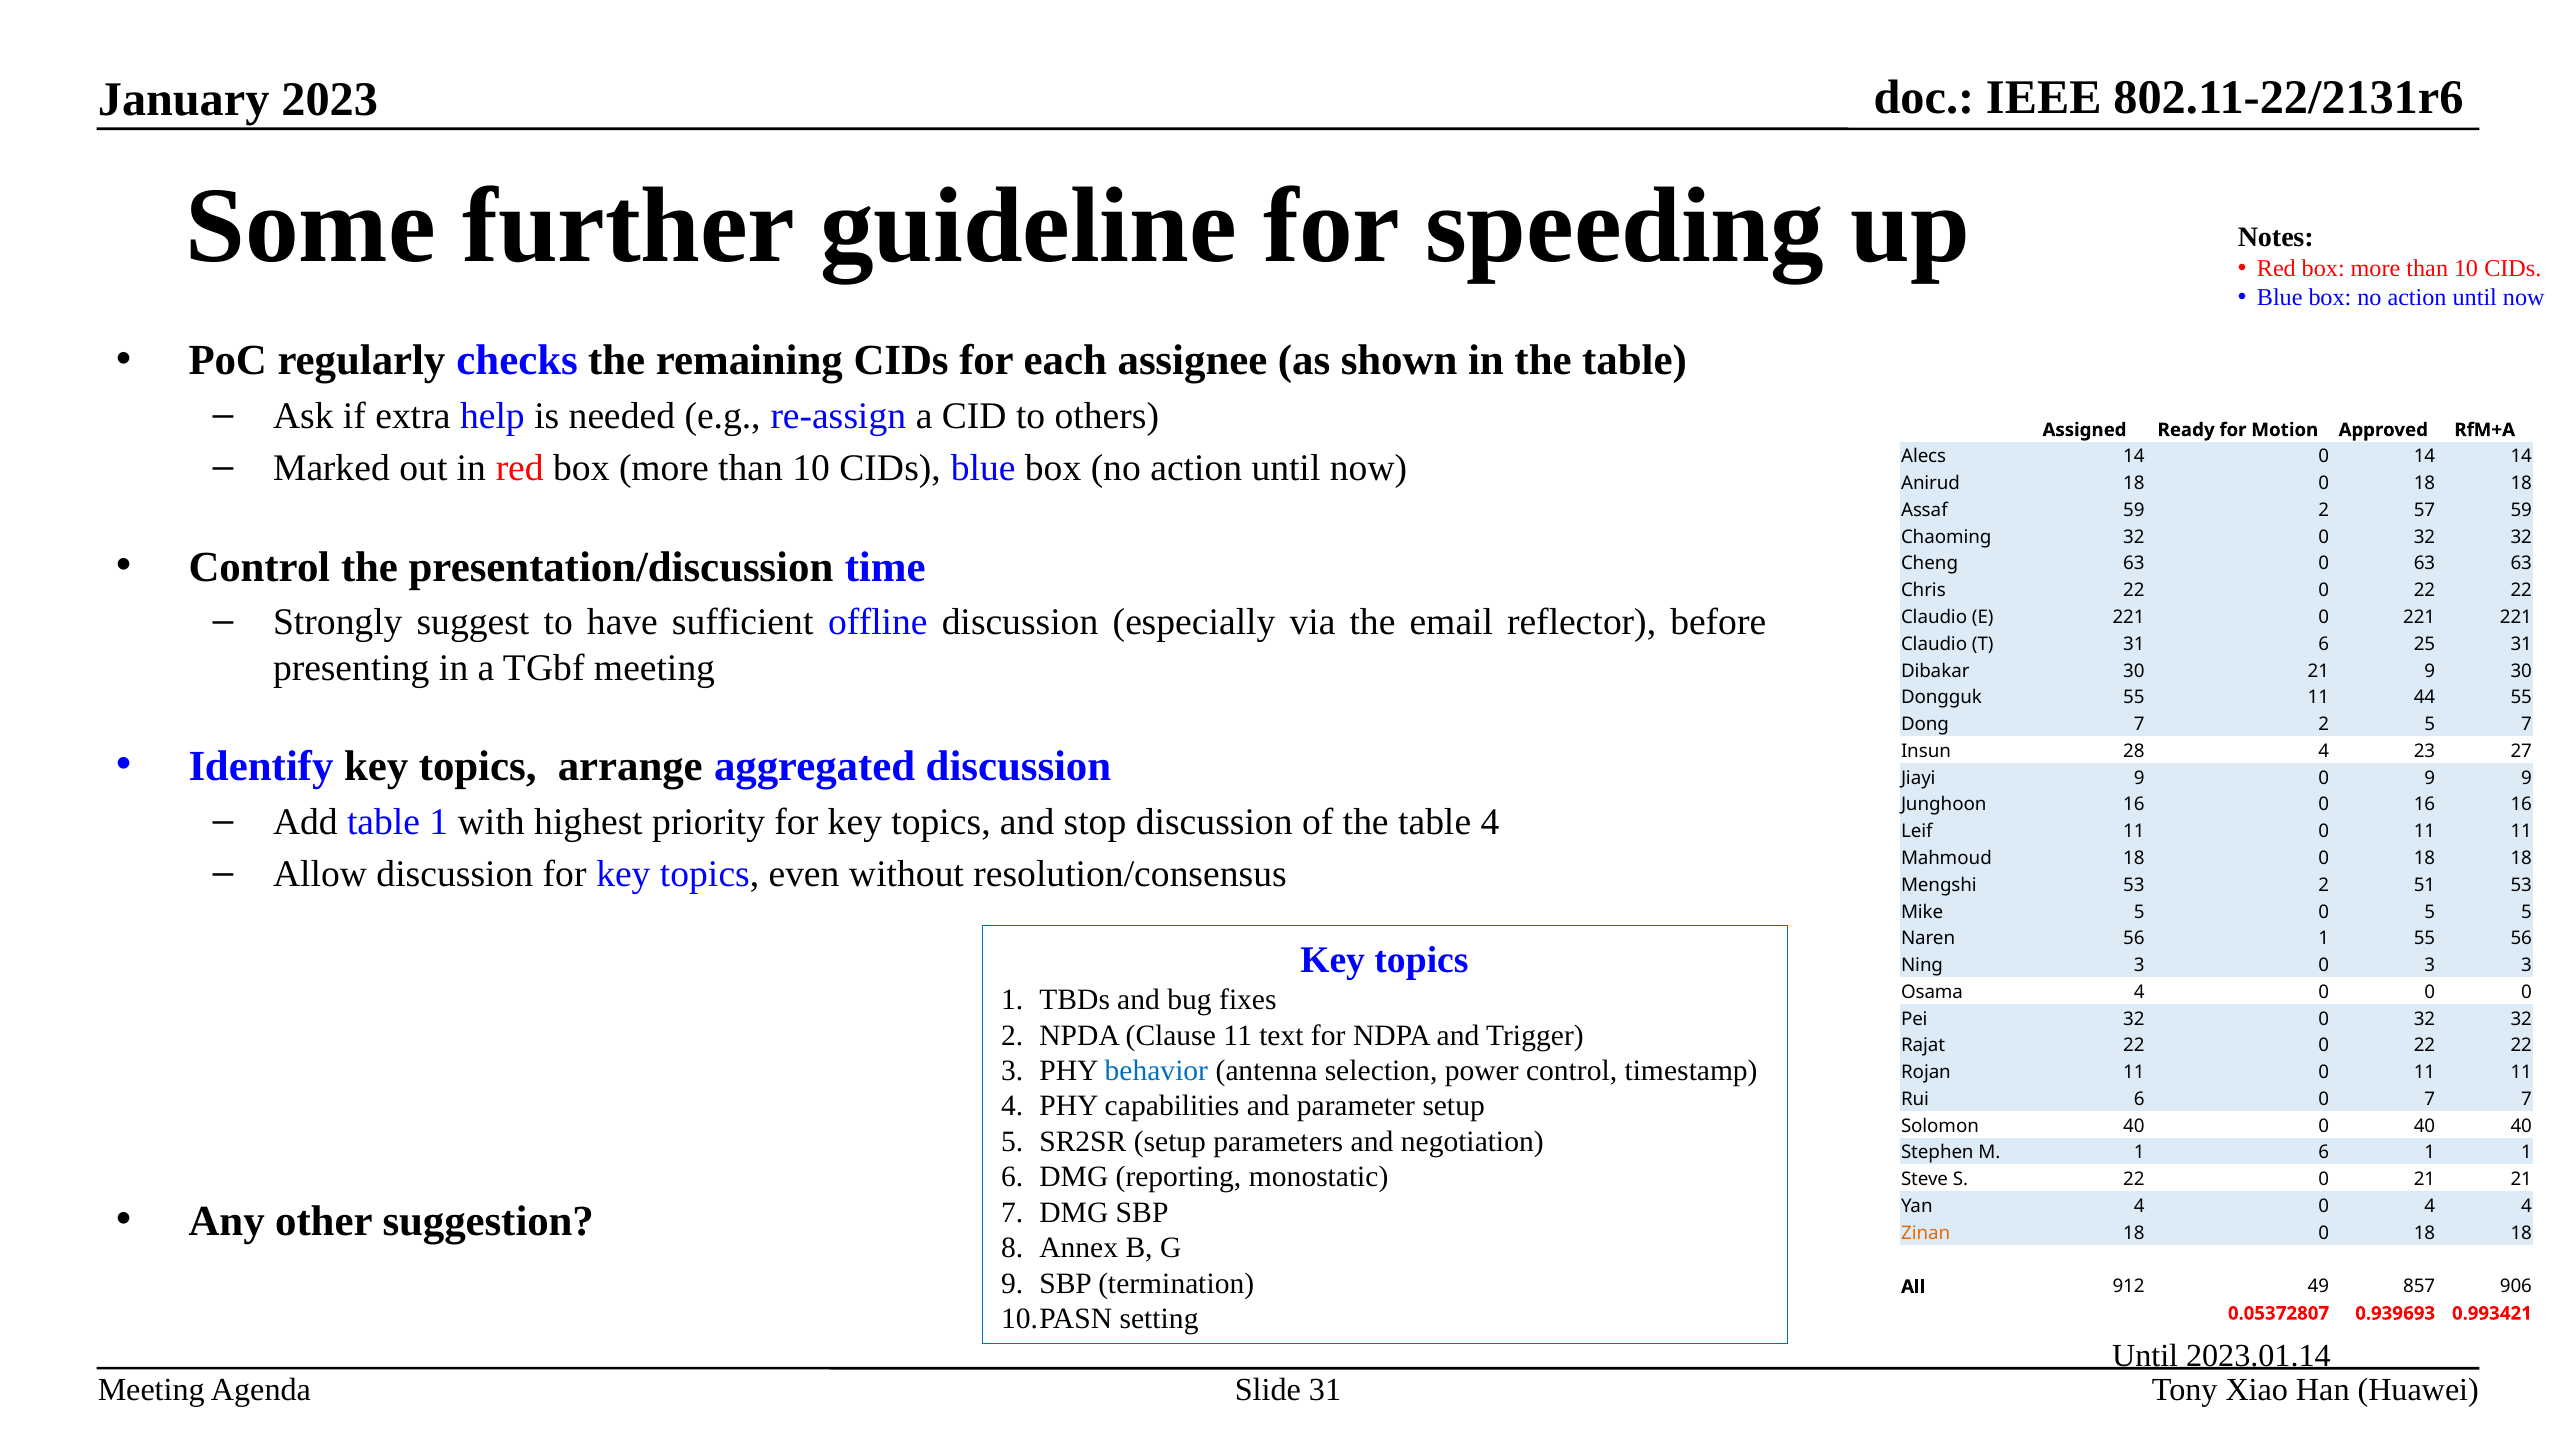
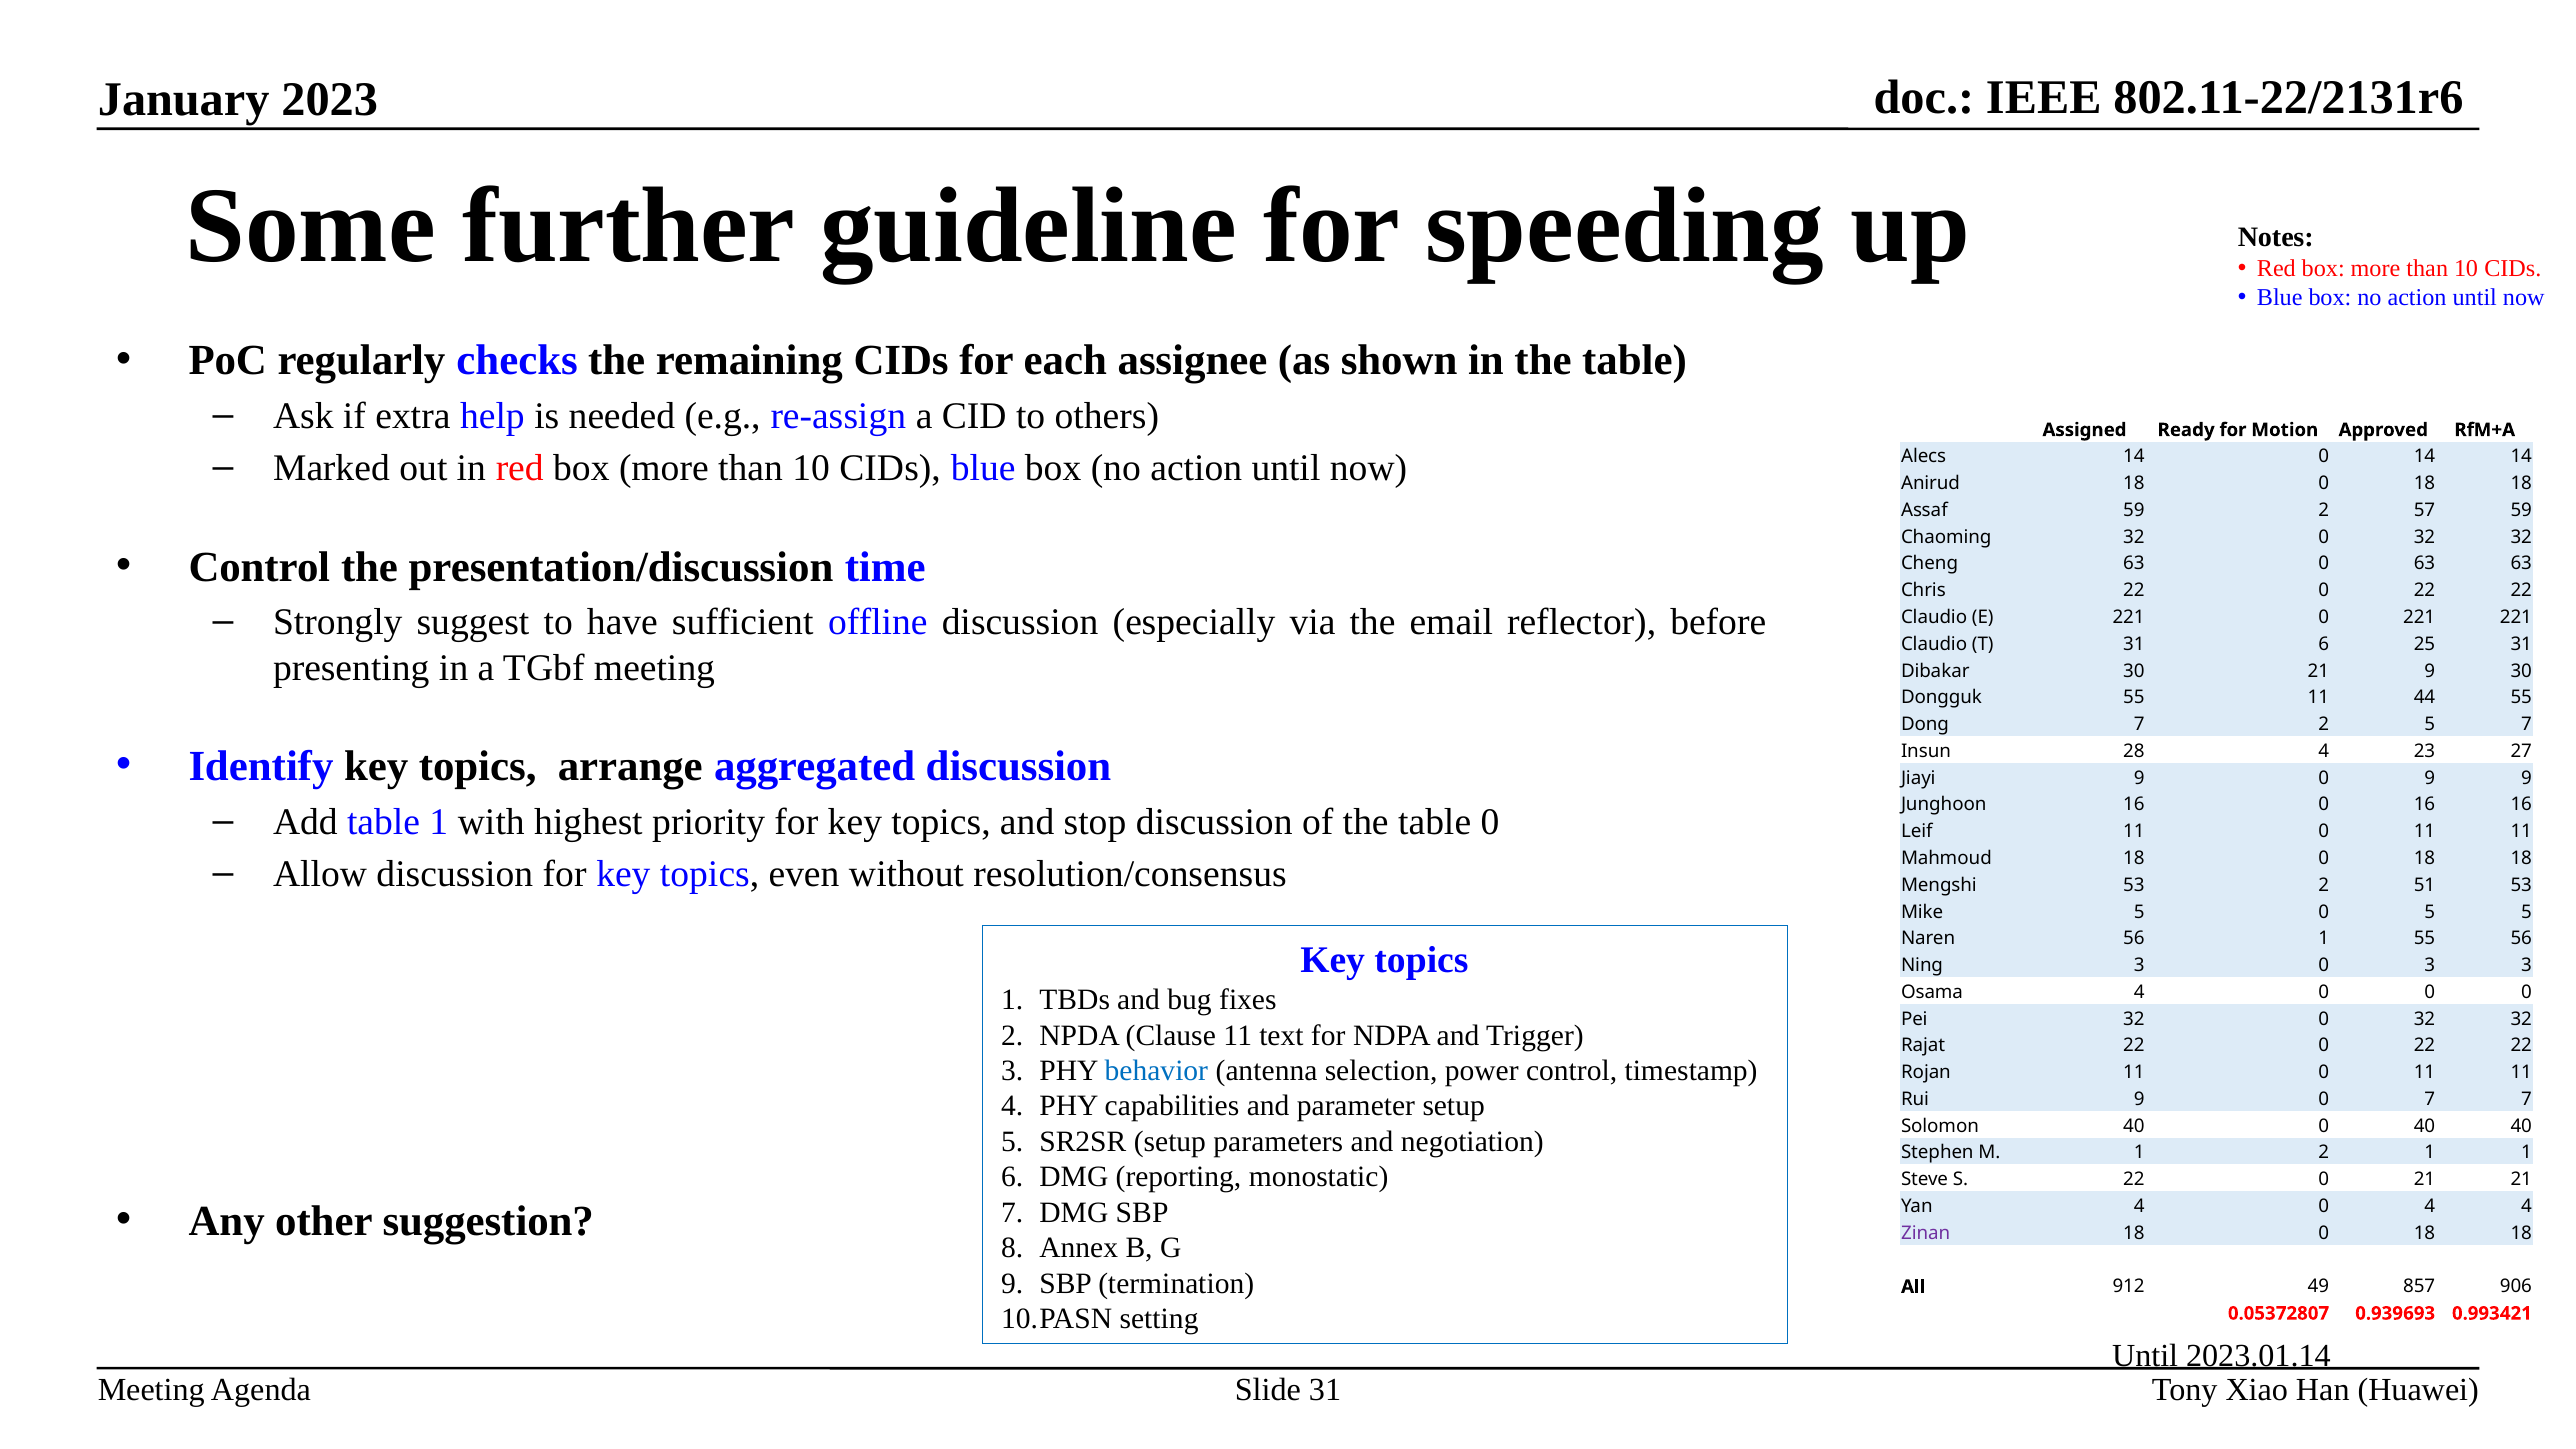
table 4: 4 -> 0 (1490, 822)
Rui 6: 6 -> 9 (2139, 1099)
1 6: 6 -> 2 (2324, 1153)
Zinan colour: orange -> purple (1926, 1233)
